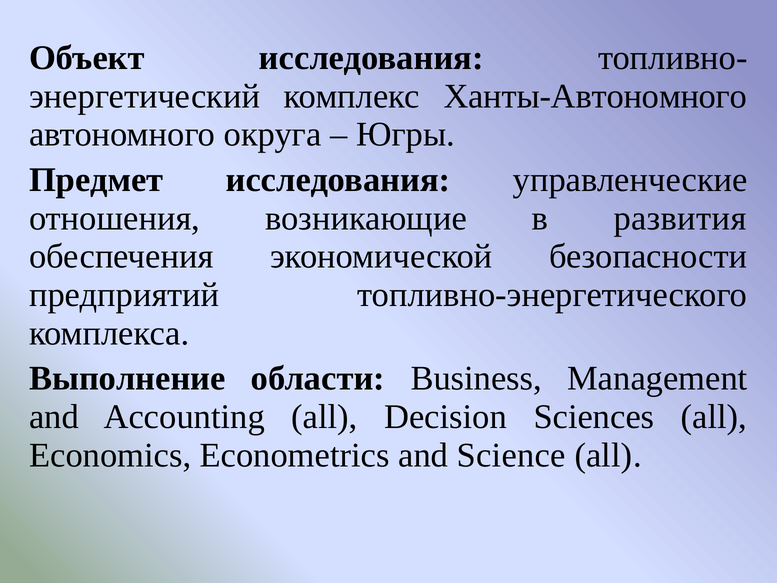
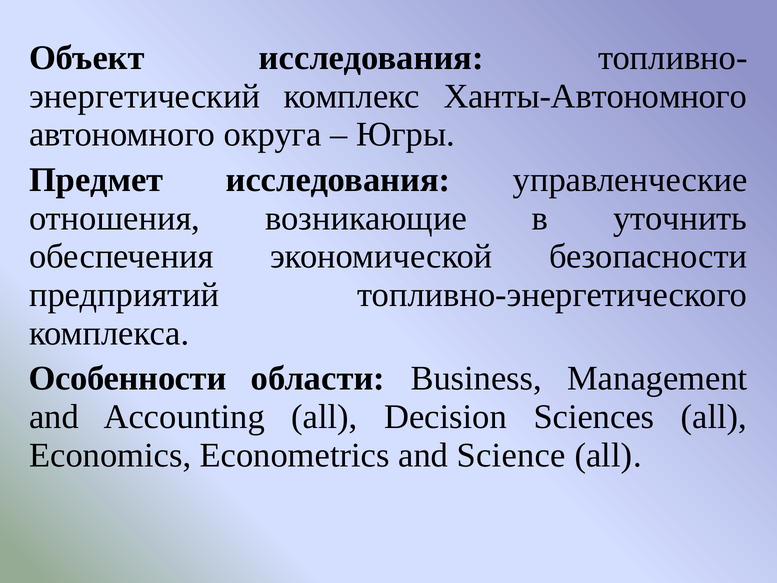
развития: развития -> уточнить (680, 218)
Выполнение: Выполнение -> Особенности (128, 378)
